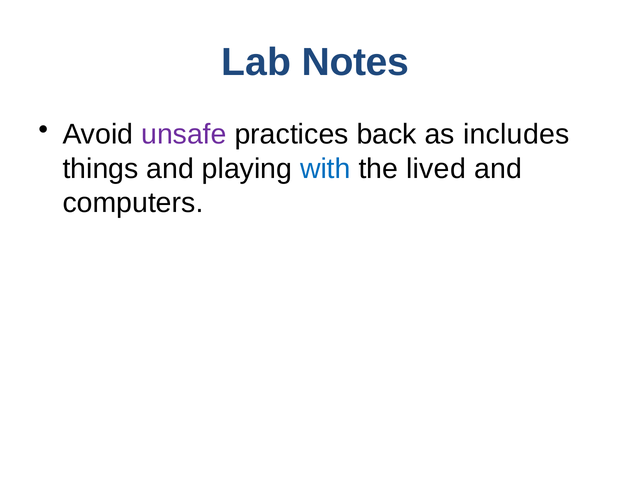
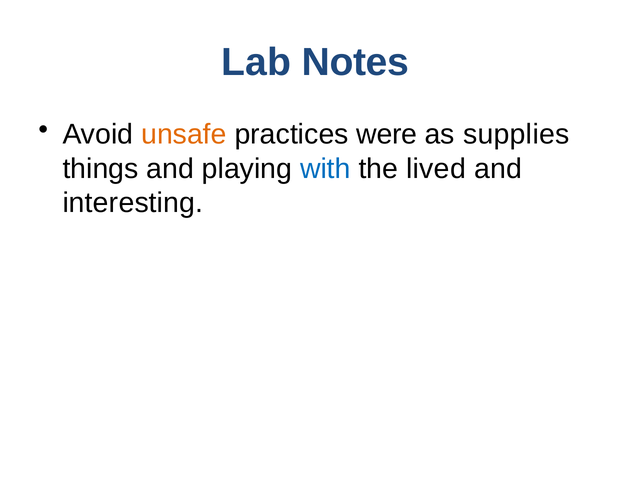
unsafe colour: purple -> orange (184, 134)
back: back -> were (387, 134)
includes: includes -> supplies (516, 134)
computers: computers -> interesting (133, 203)
